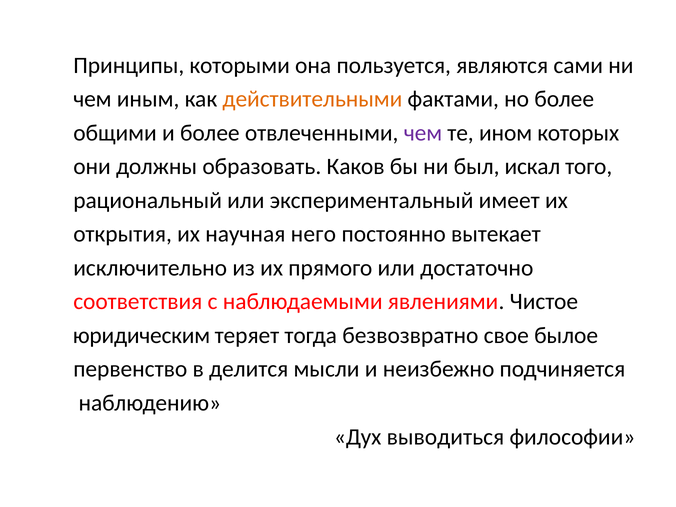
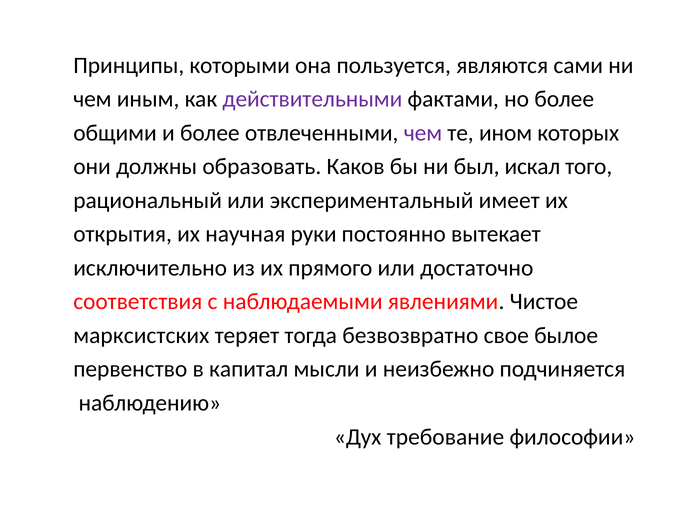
действительными colour: orange -> purple (312, 99)
него: него -> руки (314, 234)
юридическим: юридическим -> марксистских (141, 335)
делится: делится -> капитал (249, 369)
выводиться: выводиться -> требование (445, 437)
